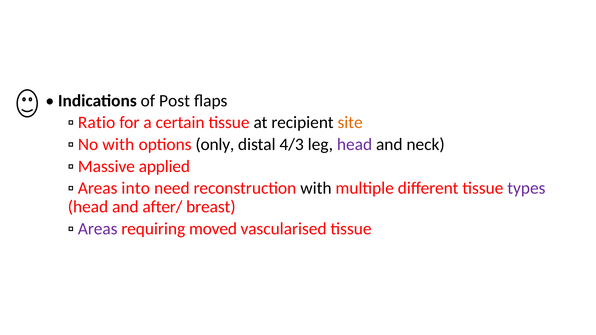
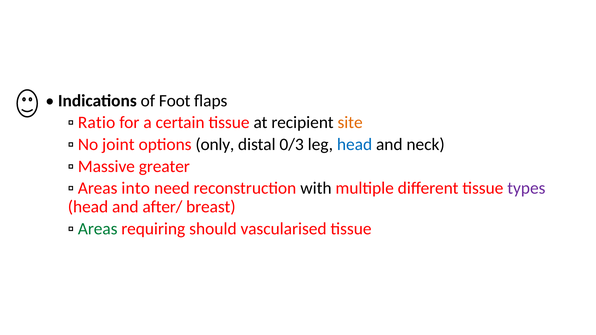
Post: Post -> Foot (175, 101)
No with: with -> joint (118, 145)
4/3: 4/3 -> 0/3 (292, 145)
head colour: purple -> blue (355, 145)
applied: applied -> greater (164, 166)
Areas colour: purple -> green (98, 229)
moved: moved -> should (213, 229)
